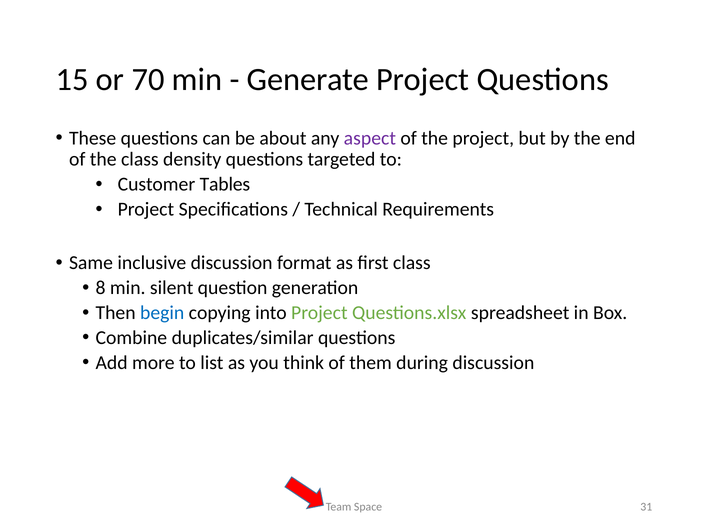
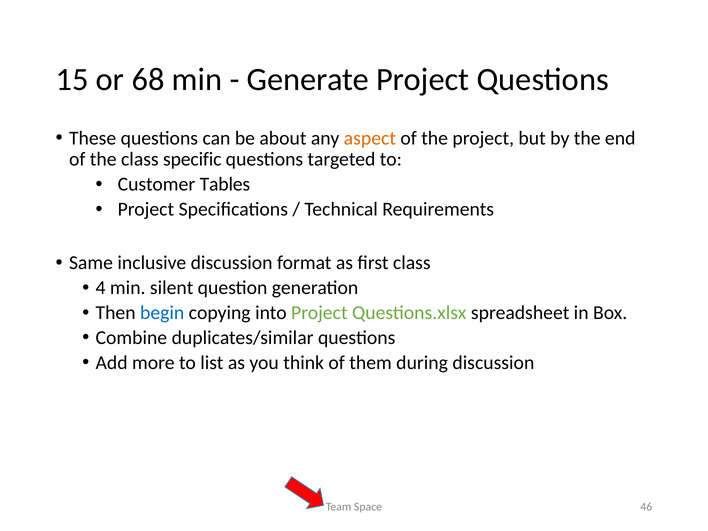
70: 70 -> 68 (148, 79)
aspect colour: purple -> orange (370, 138)
density: density -> specific (192, 159)
8: 8 -> 4 (101, 288)
31: 31 -> 46 (646, 507)
